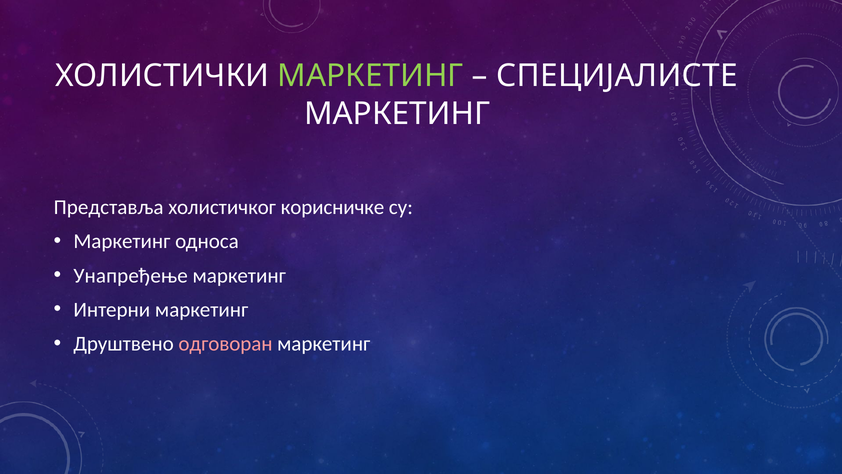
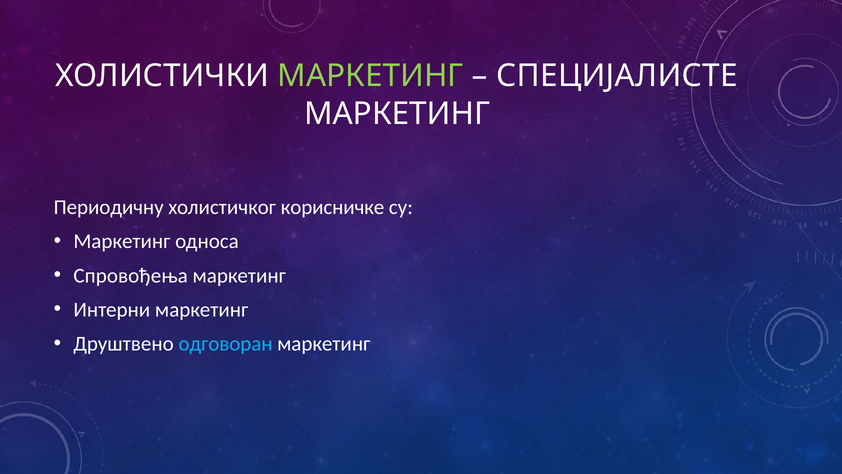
Представља: Представља -> Периодичну (109, 207)
Унапређење: Унапређење -> Спровођења (131, 275)
одговоран colour: pink -> light blue (226, 343)
